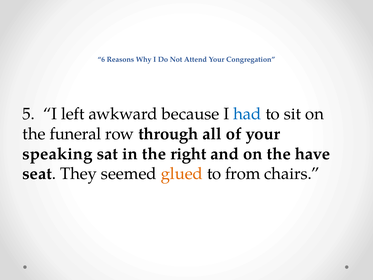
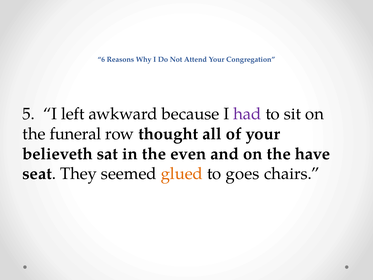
had colour: blue -> purple (247, 114)
through: through -> thought (168, 134)
speaking: speaking -> believeth (58, 154)
right: right -> even (188, 154)
from: from -> goes (243, 174)
